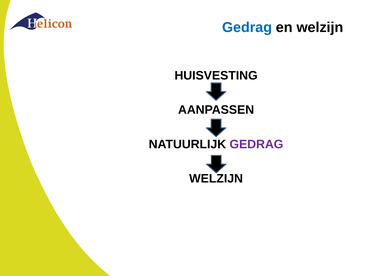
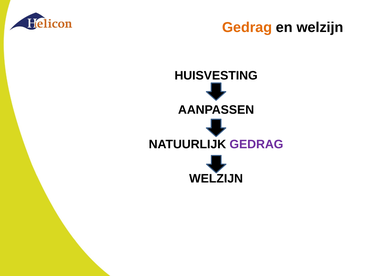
Gedrag colour: blue -> orange (247, 27)
